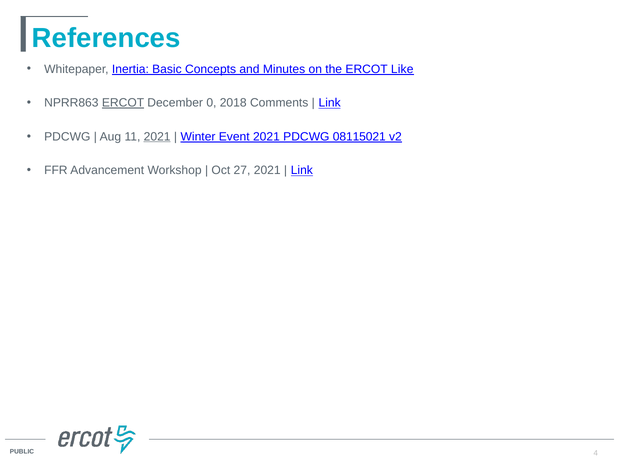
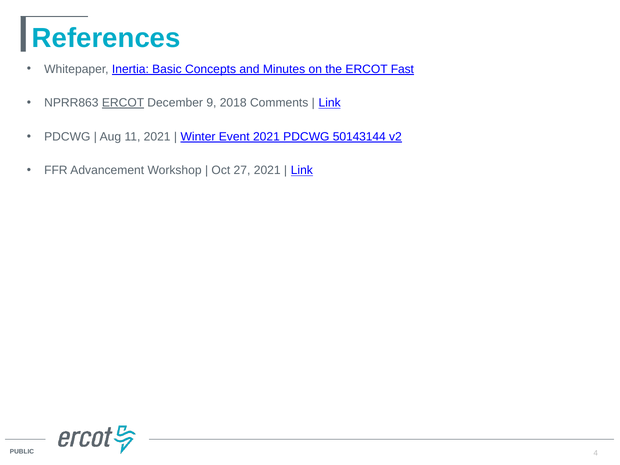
Like: Like -> Fast (402, 69)
0: 0 -> 9 (211, 103)
2021 underline: present -> none (157, 137)
08115021: 08115021 -> 50143144 (359, 137)
